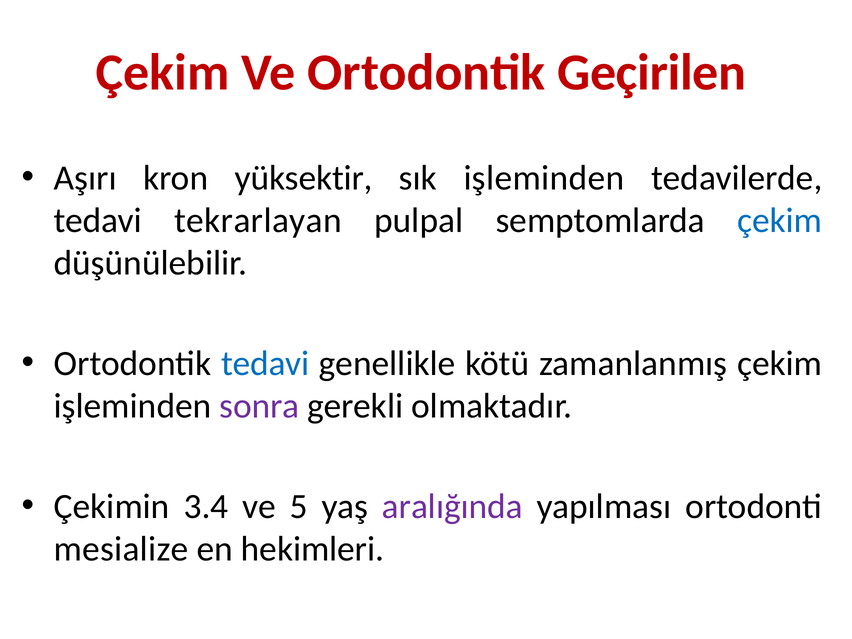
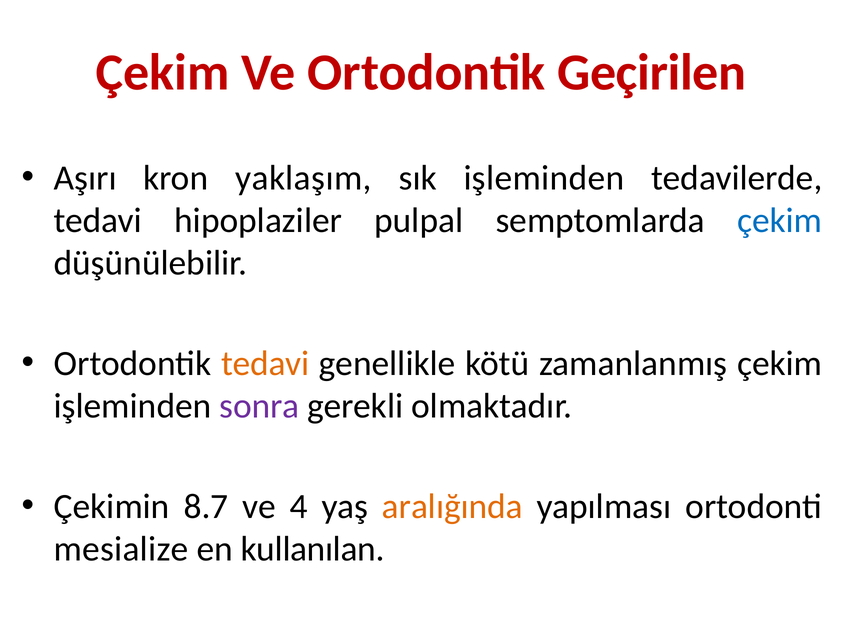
yüksektir: yüksektir -> yaklaşım (303, 178)
tekrarlayan: tekrarlayan -> hipoplaziler (258, 221)
tedavi colour: blue -> orange (265, 364)
3.4: 3.4 -> 8.7 (206, 507)
5: 5 -> 4 (299, 507)
aralığında colour: purple -> orange (452, 507)
hekimleri: hekimleri -> kullanılan (313, 549)
